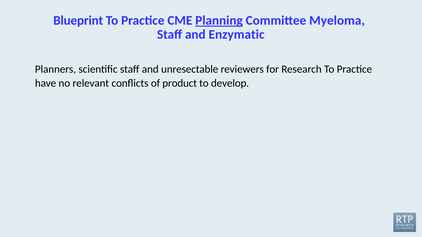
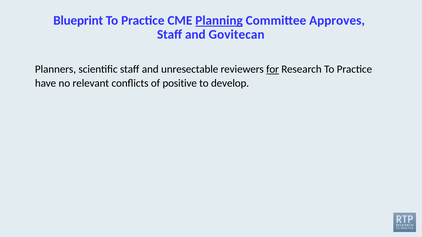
Myeloma: Myeloma -> Approves (337, 20)
Enzymatic: Enzymatic -> Govitecan (237, 34)
for underline: none -> present (273, 69)
product: product -> positive (180, 83)
